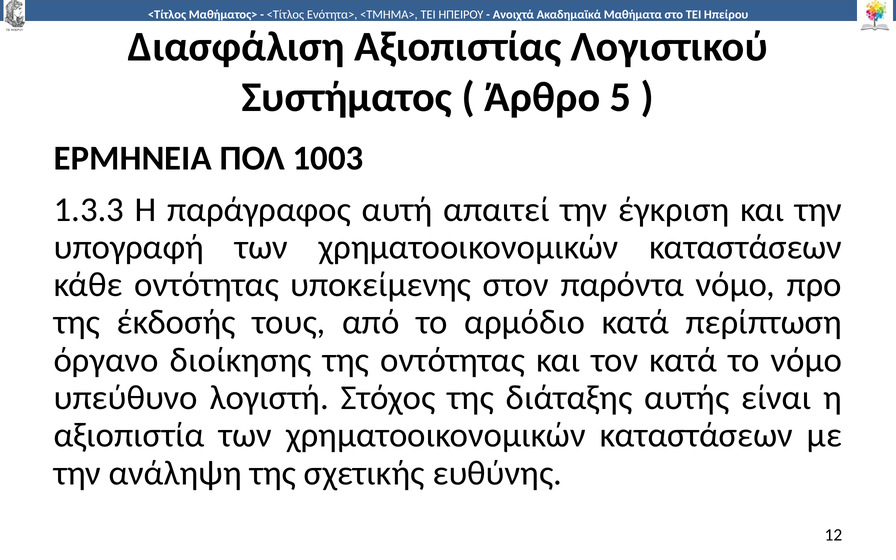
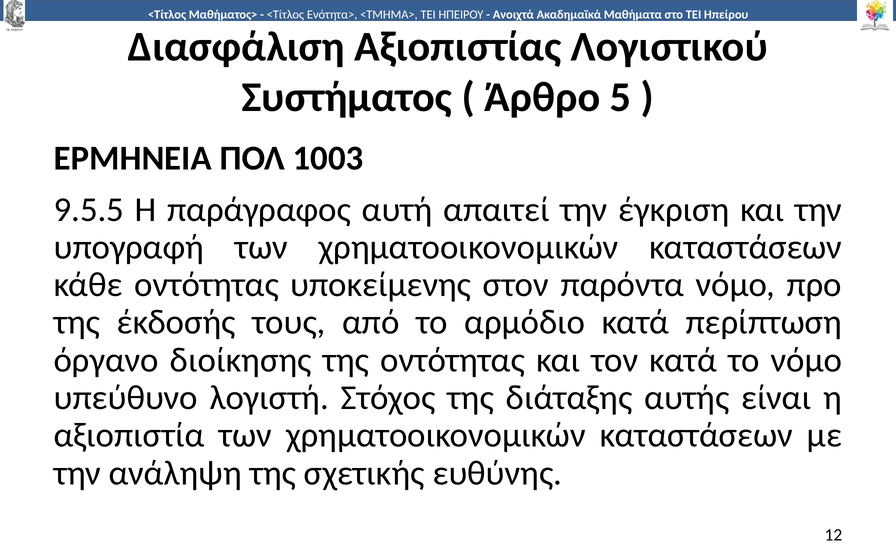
1.3.3: 1.3.3 -> 9.5.5 (89, 210)
